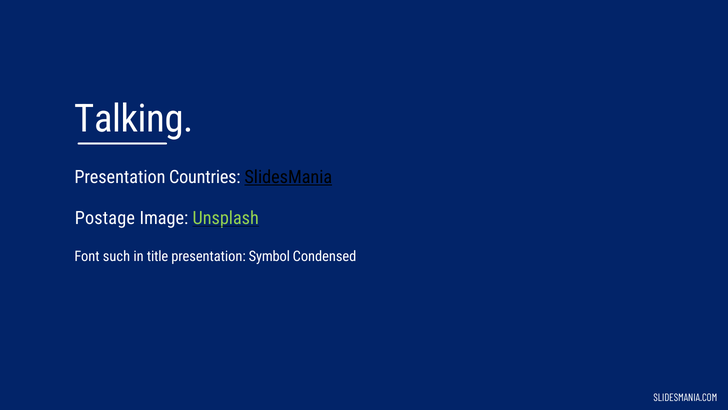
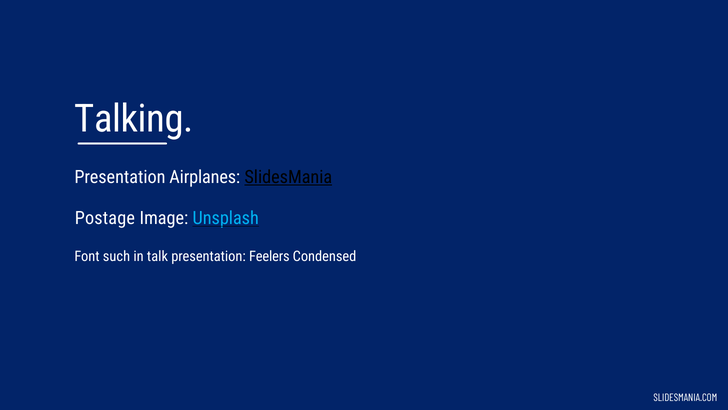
Countries: Countries -> Airplanes (205, 177)
Unsplash colour: light green -> light blue (226, 218)
title: title -> talk (157, 256)
Symbol: Symbol -> Feelers (269, 256)
